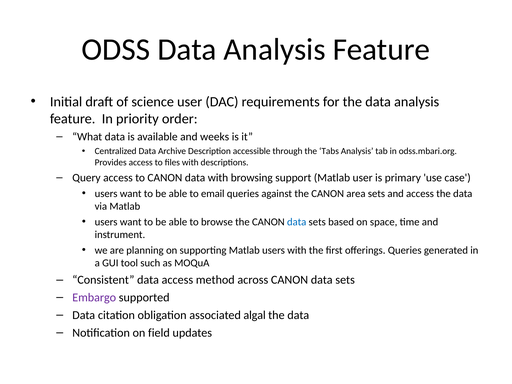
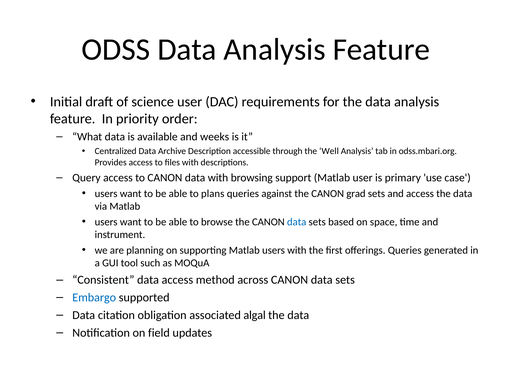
Tabs: Tabs -> Well (329, 151)
email: email -> plans (213, 194)
area: area -> grad (356, 194)
Embargo colour: purple -> blue (94, 298)
